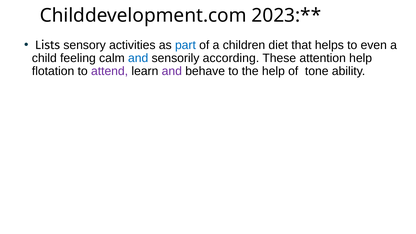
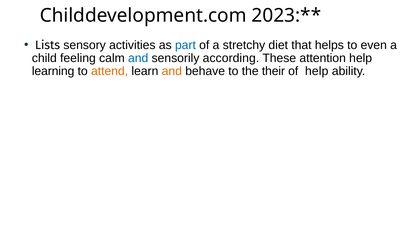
children: children -> stretchy (244, 45)
flotation: flotation -> learning (53, 71)
attend colour: purple -> orange (110, 71)
and colour: purple -> orange (172, 71)
the help: help -> their (273, 71)
of tone: tone -> help (317, 71)
